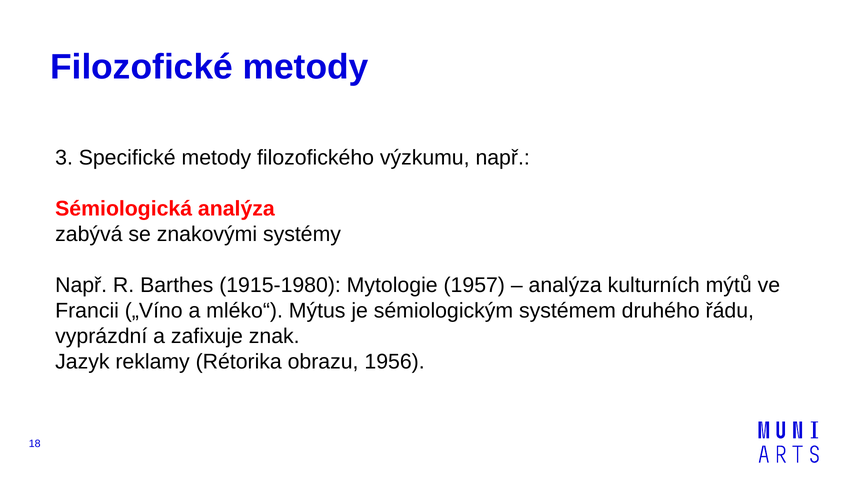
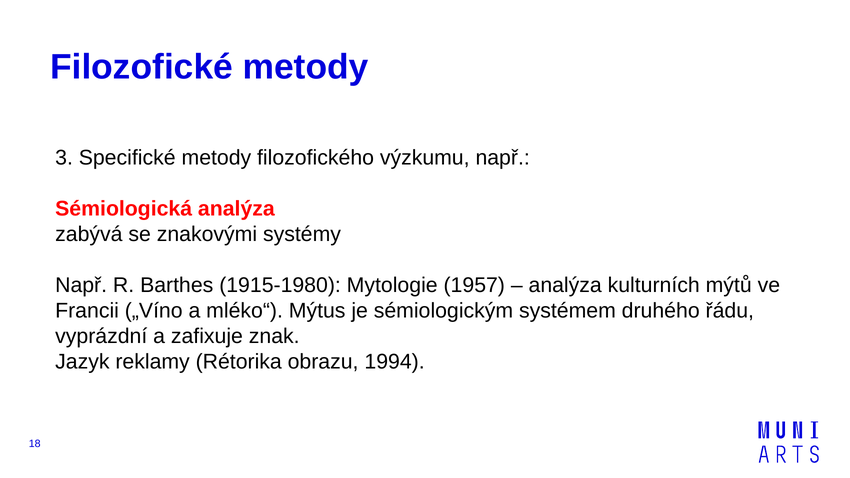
1956: 1956 -> 1994 (395, 362)
